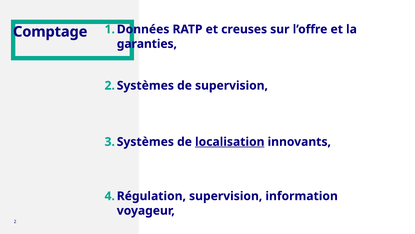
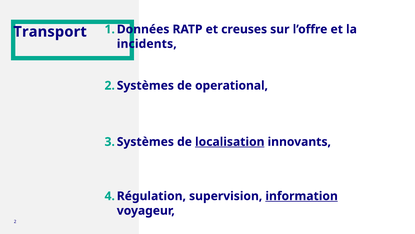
Comptage: Comptage -> Transport (50, 32)
garanties: garanties -> incidents (147, 44)
de supervision: supervision -> operational (232, 85)
information underline: none -> present (302, 196)
